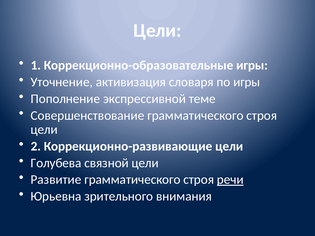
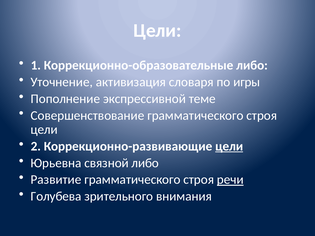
Коррекционно-образовательные игры: игры -> либо (252, 65)
цели underline: none -> present (229, 146)
Голубева: Голубева -> Юрьевна (56, 163)
связной цели: цели -> либо (145, 163)
Юрьевна: Юрьевна -> Голубева (56, 197)
